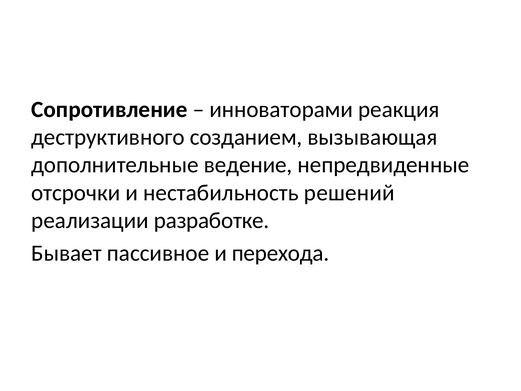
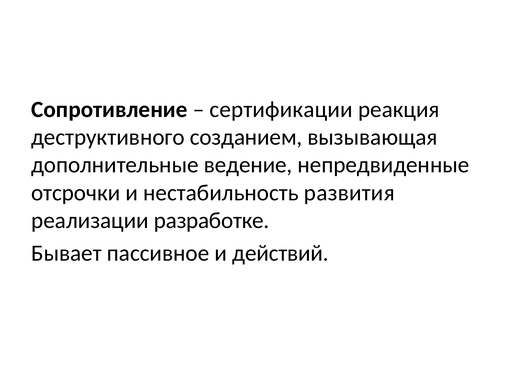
инноваторами: инноваторами -> сертификации (281, 109)
решений: решений -> развития (349, 193)
перехода: перехода -> действий (280, 253)
